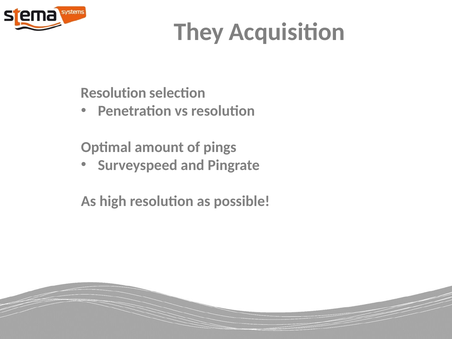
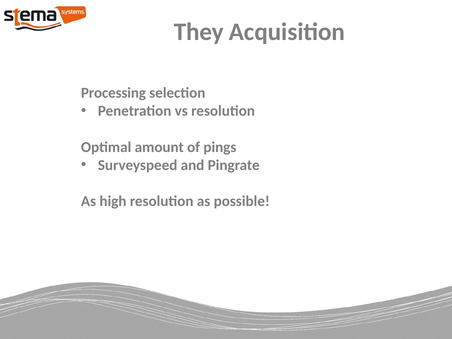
Resolution: Resolution -> Processing (113, 93)
